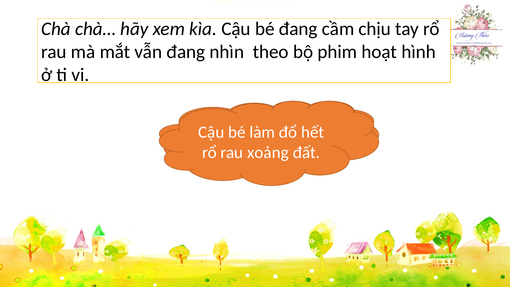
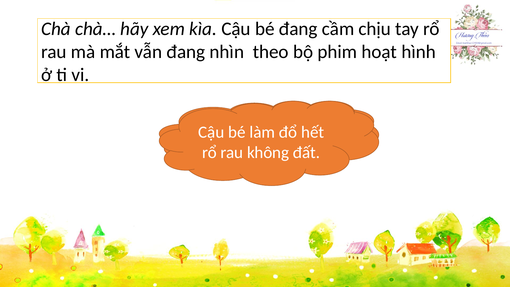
xoảng: xoảng -> không (268, 152)
